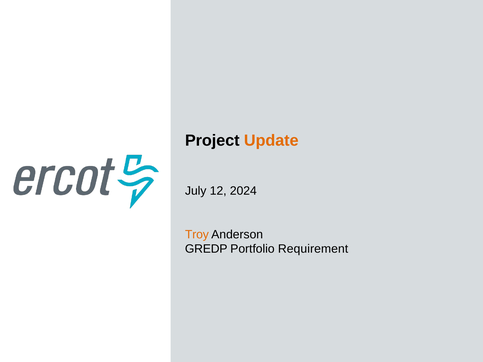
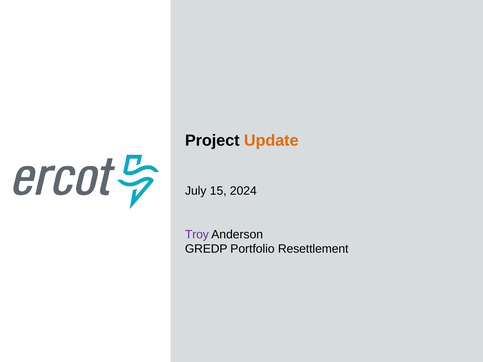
12: 12 -> 15 (218, 191)
Troy colour: orange -> purple (197, 235)
Requirement: Requirement -> Resettlement (313, 249)
